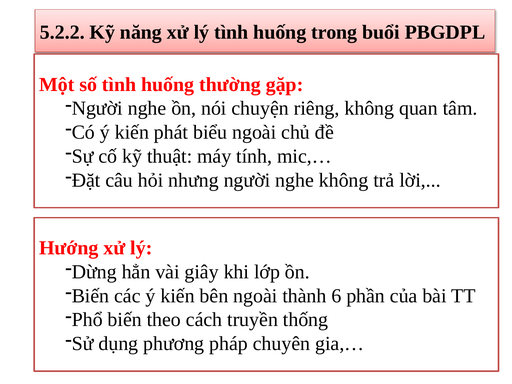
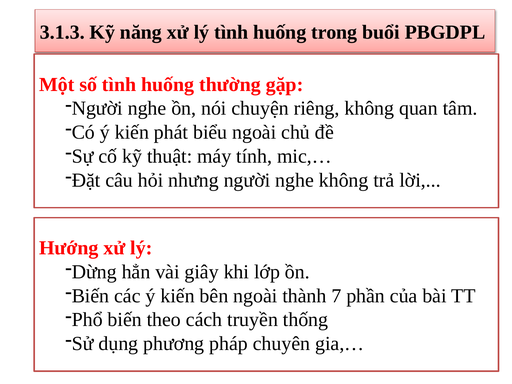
5.2.2: 5.2.2 -> 3.1.3 (62, 32)
6: 6 -> 7 (336, 296)
